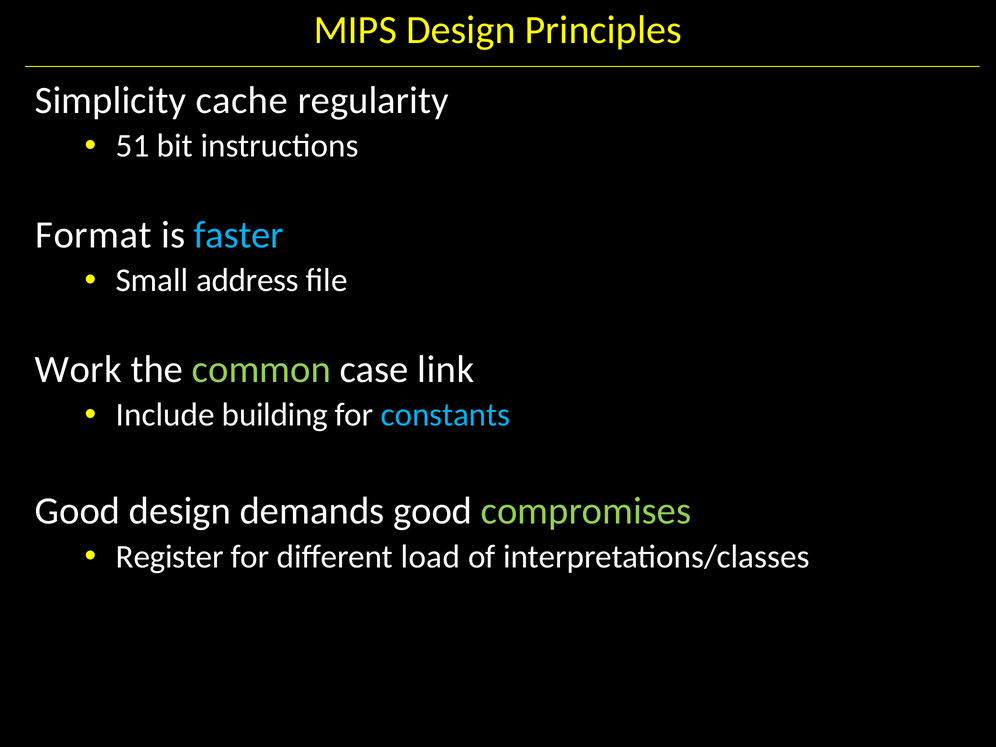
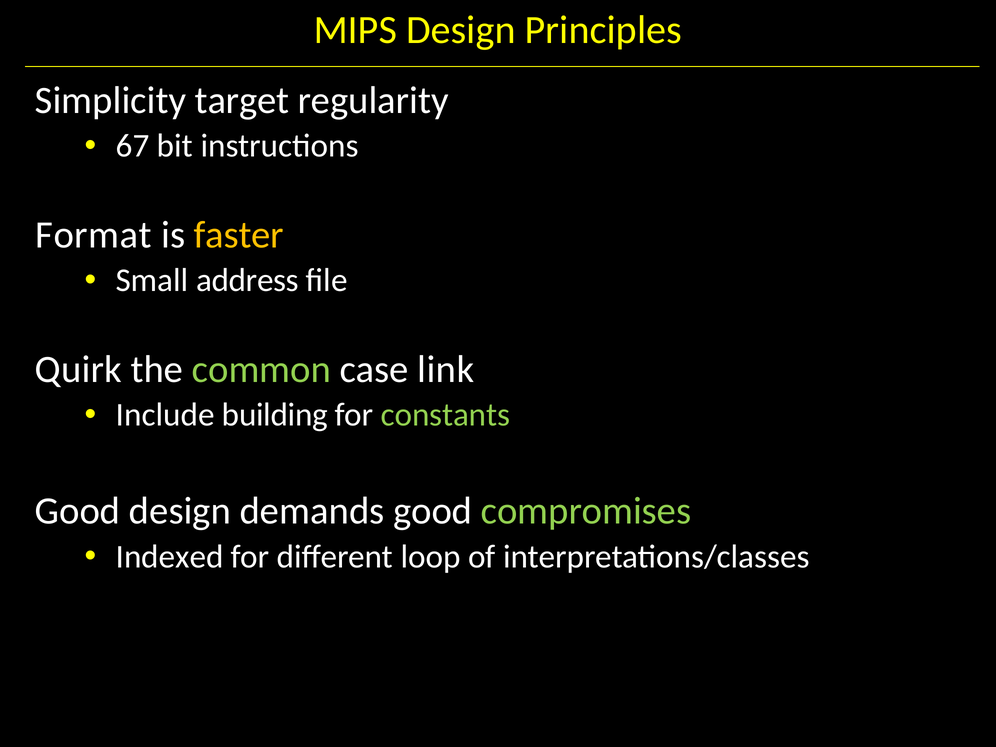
cache: cache -> target (242, 100)
51: 51 -> 67 (133, 146)
faster colour: light blue -> yellow (239, 235)
Work: Work -> Quirk (78, 369)
constants colour: light blue -> light green (446, 415)
Register: Register -> Indexed (170, 557)
load: load -> loop (431, 557)
